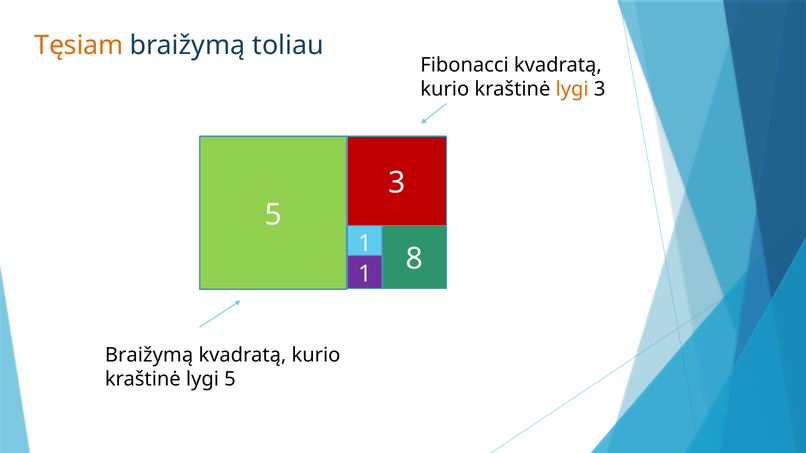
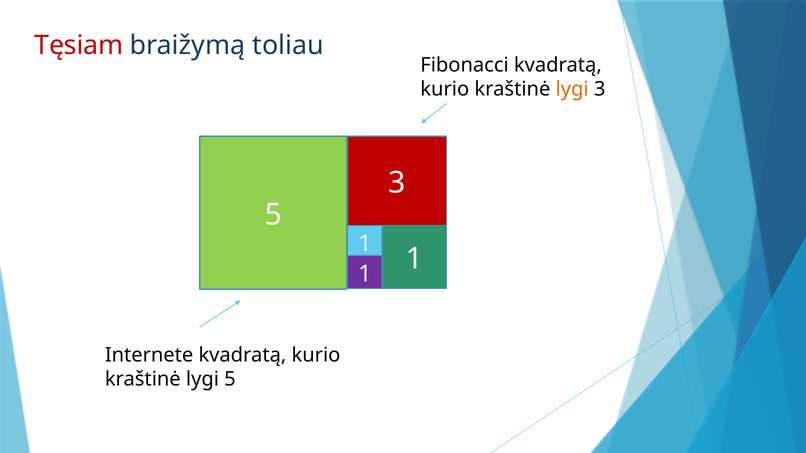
Tęsiam colour: orange -> red (79, 45)
8: 8 -> 1 (414, 259)
Braižymą: Braižymą -> Internete (149, 355)
